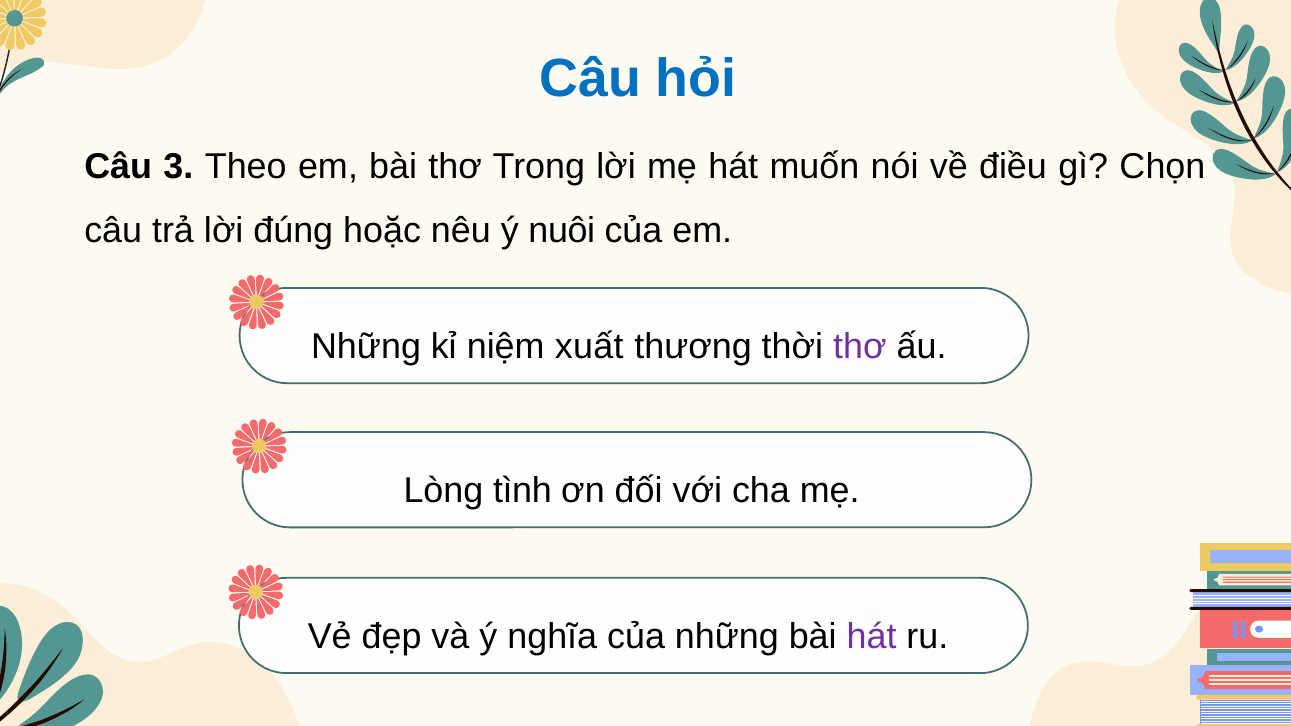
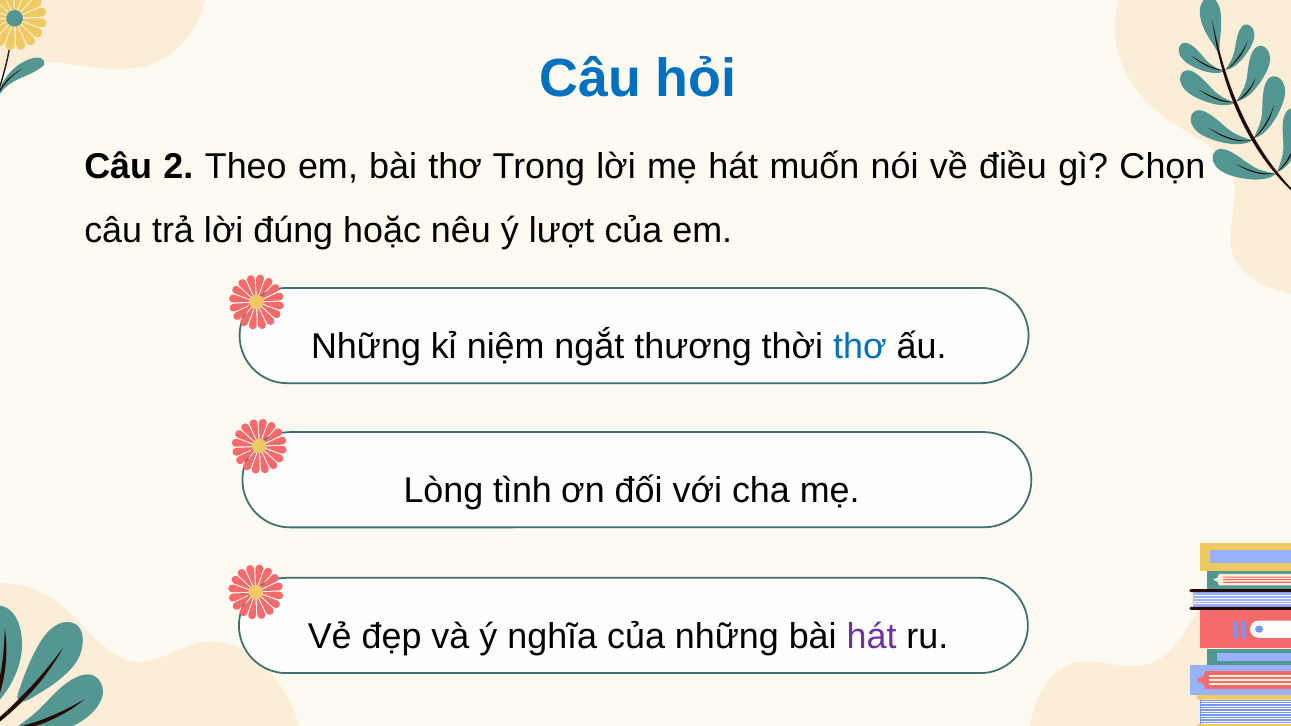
3: 3 -> 2 (178, 166)
nuôi: nuôi -> lượt (562, 231)
xuất: xuất -> ngắt (589, 347)
thơ colour: purple -> blue (860, 347)
